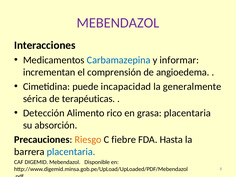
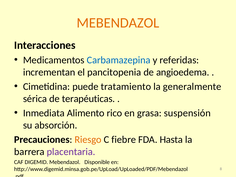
MEBENDAZOL colour: purple -> orange (118, 23)
informar: informar -> referidas (179, 60)
comprensión: comprensión -> pancitopenia (114, 72)
incapacidad: incapacidad -> tratamiento (126, 87)
Detección: Detección -> Inmediata (44, 113)
grasa placentaria: placentaria -> suspensión (187, 113)
placentaria colour: blue -> purple (71, 152)
